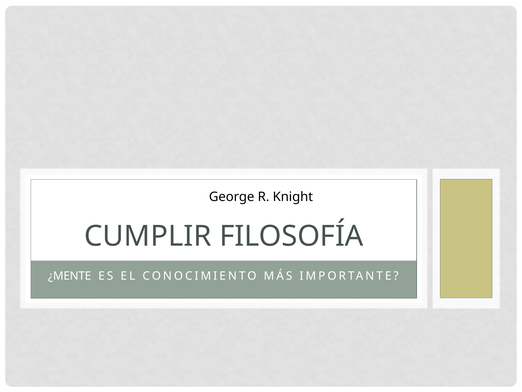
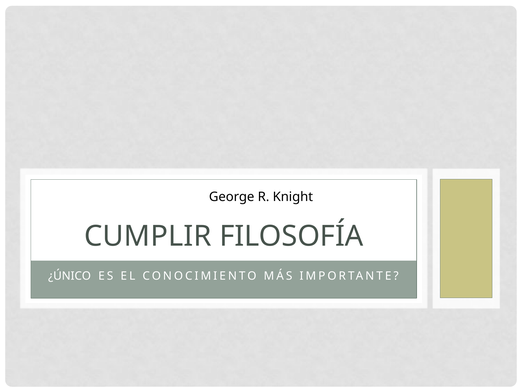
¿MENTE: ¿MENTE -> ¿ÚNICO (70, 276)
